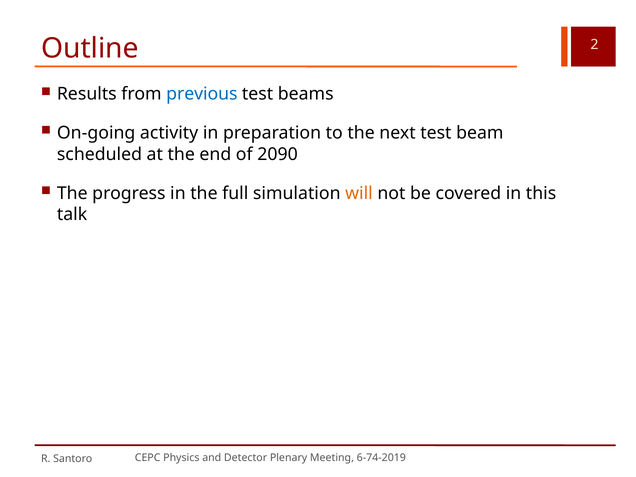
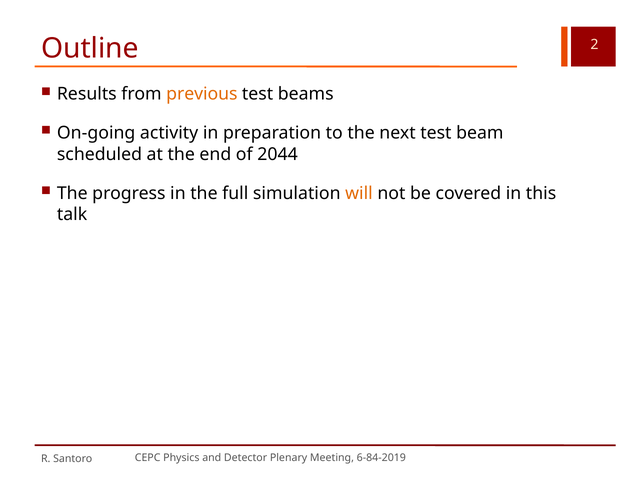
previous colour: blue -> orange (202, 94)
2090: 2090 -> 2044 (278, 154)
6-74-2019: 6-74-2019 -> 6-84-2019 (381, 458)
